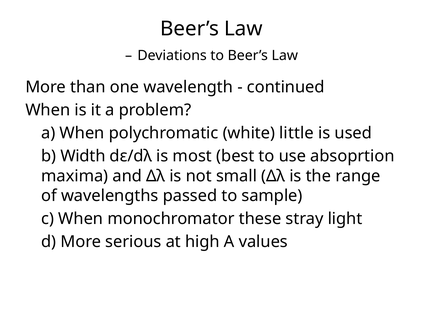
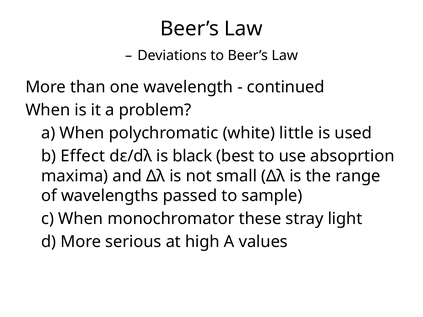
Width: Width -> Effect (83, 156)
most: most -> black (192, 156)
